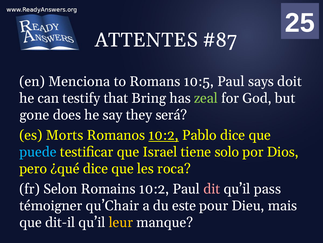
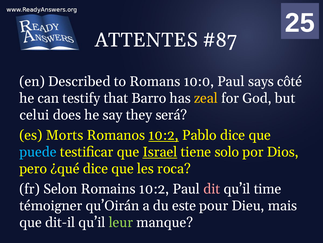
Menciona: Menciona -> Described (79, 81)
10:5: 10:5 -> 10:0 (199, 81)
doit: doit -> côté (290, 81)
Bring: Bring -> Barro (149, 98)
zeal colour: light green -> yellow (206, 98)
gone: gone -> celui (34, 115)
Israel underline: none -> present (160, 152)
pass: pass -> time (268, 189)
qu’Chair: qu’Chair -> qu’Oirán (112, 205)
leur colour: yellow -> light green (121, 222)
